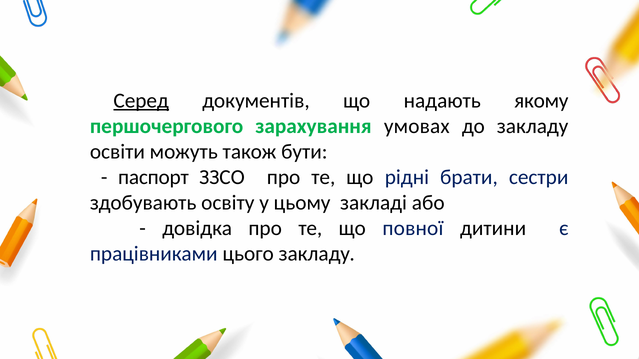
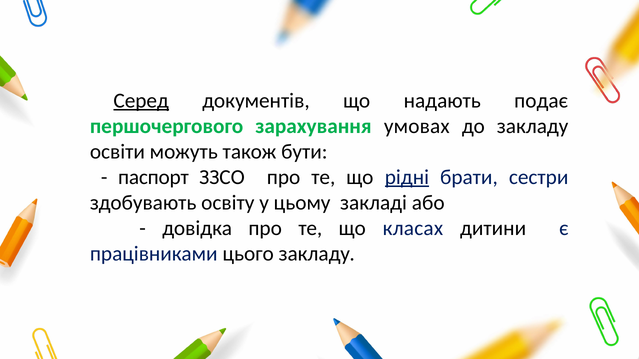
якому: якому -> подає (541, 101)
рідні underline: none -> present (407, 177)
повної: повної -> класах (413, 229)
